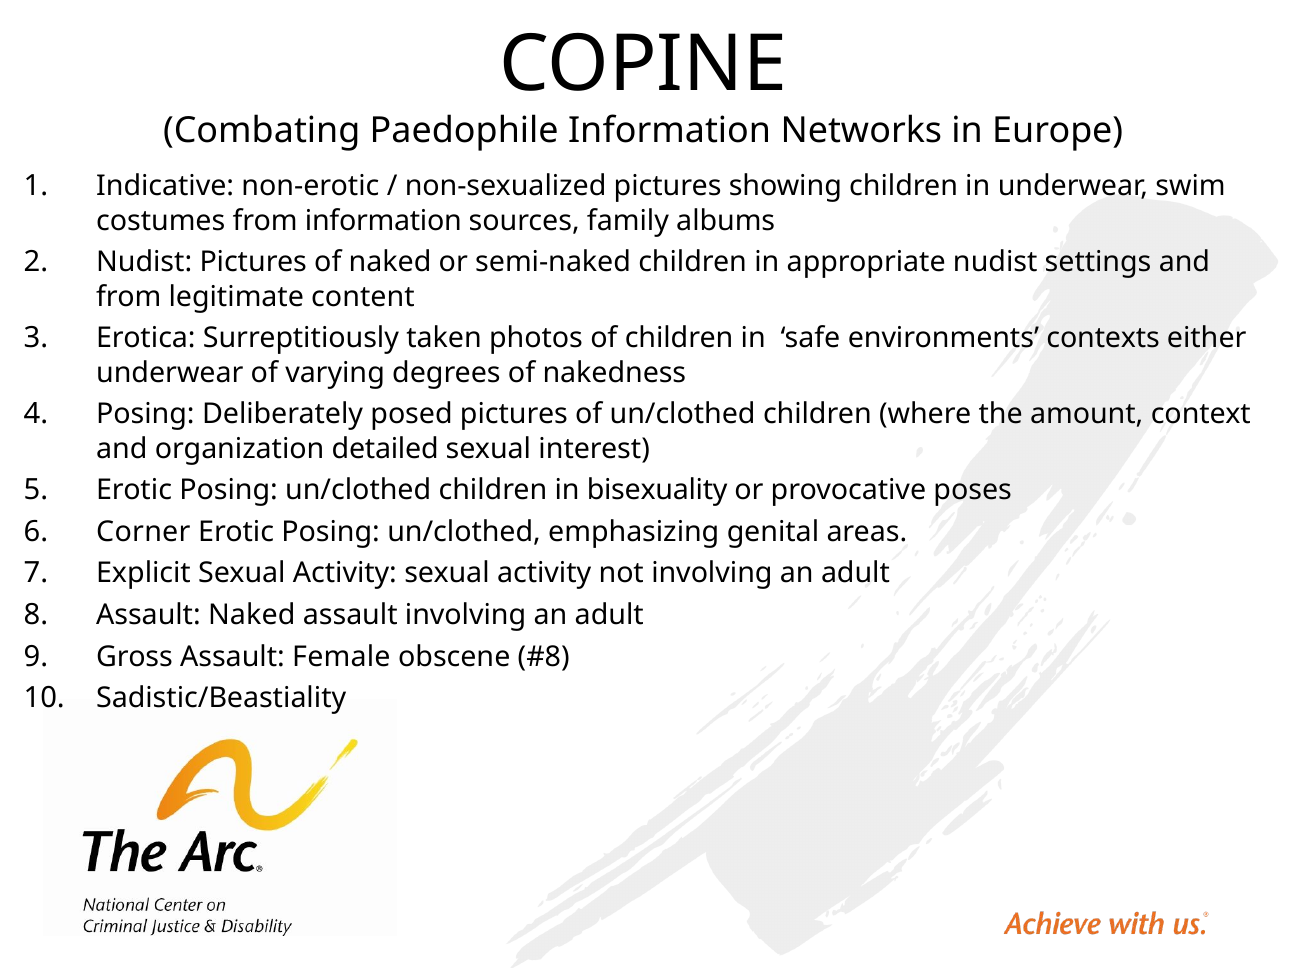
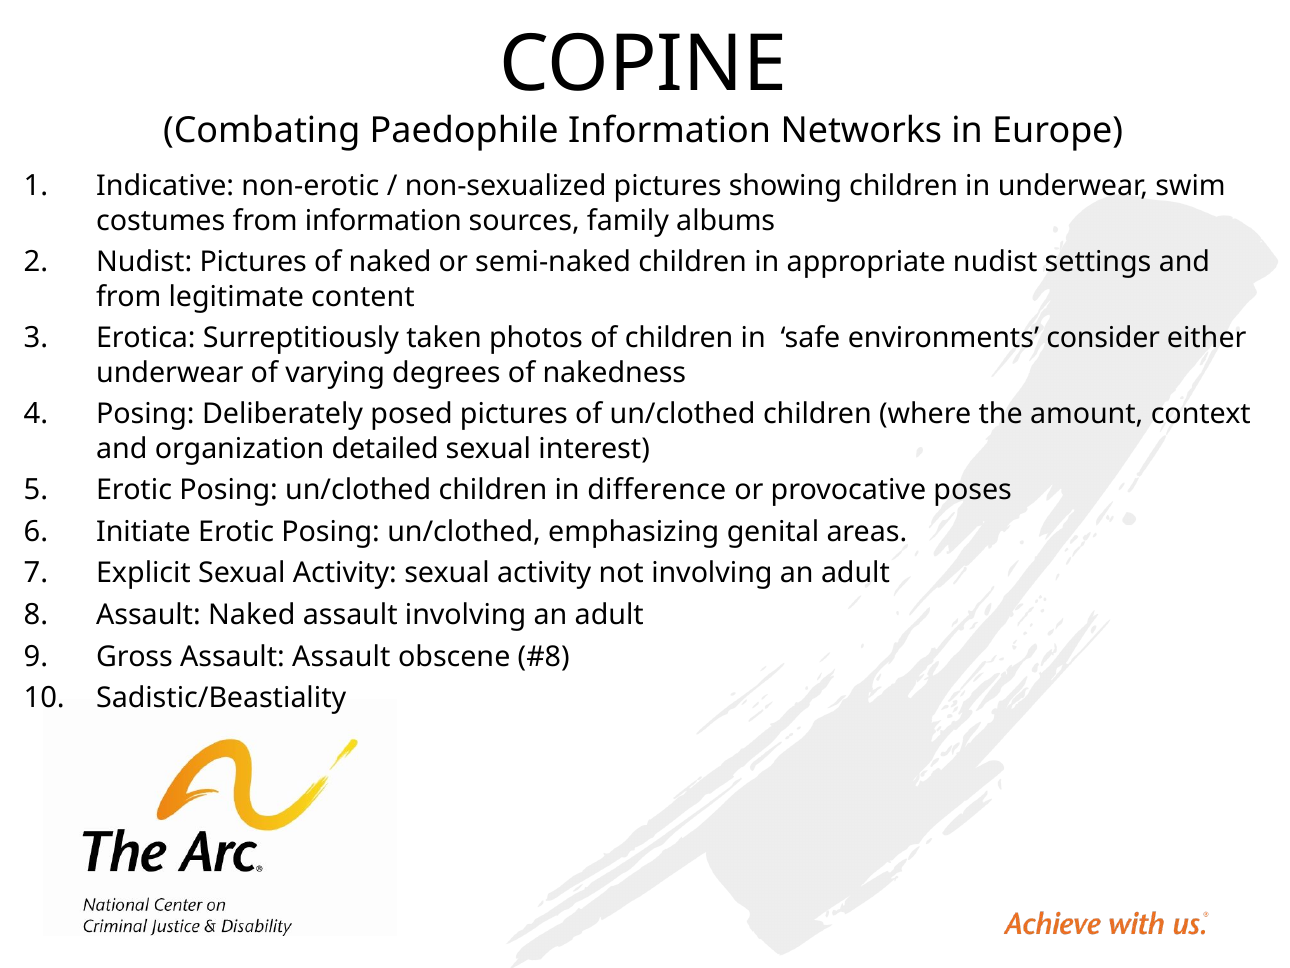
contexts: contexts -> consider (1103, 338)
bisexuality: bisexuality -> difference (657, 490)
Corner: Corner -> Initiate (144, 532)
Assault Female: Female -> Assault (341, 656)
